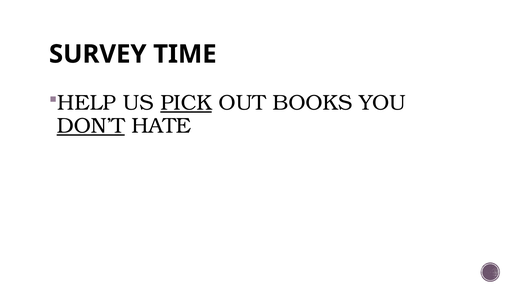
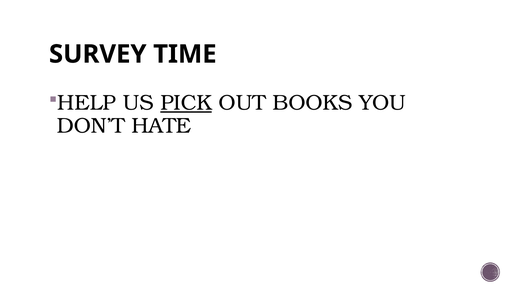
DON’T underline: present -> none (91, 126)
